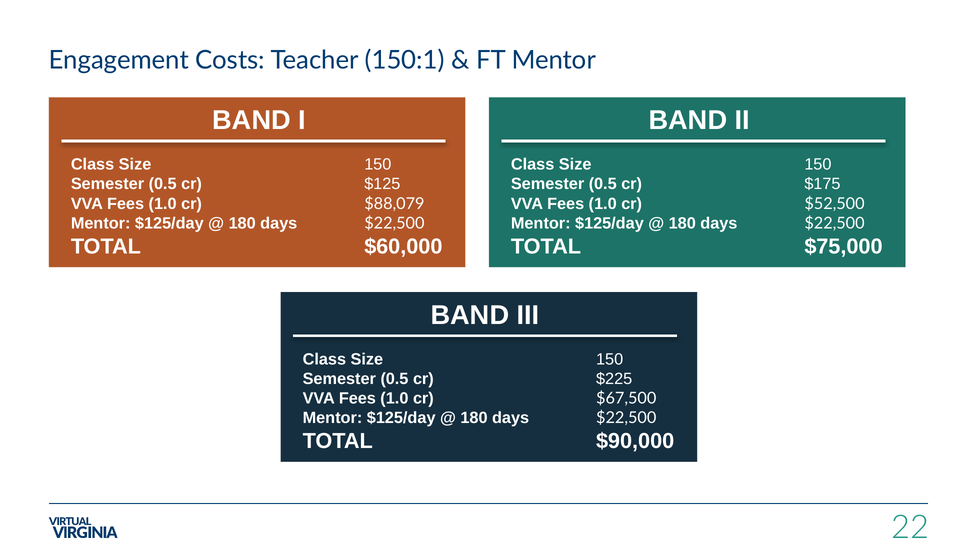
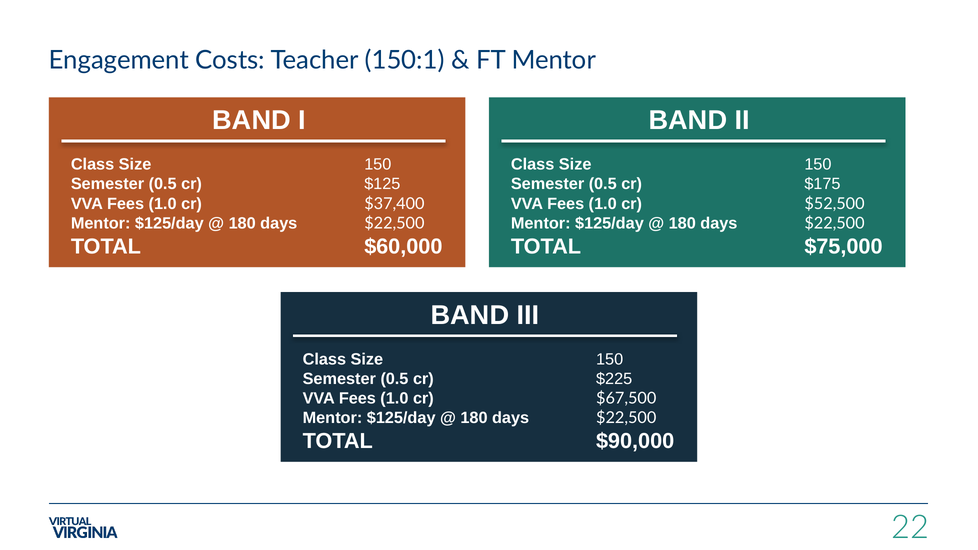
$88,079: $88,079 -> $37,400 (394, 204)
